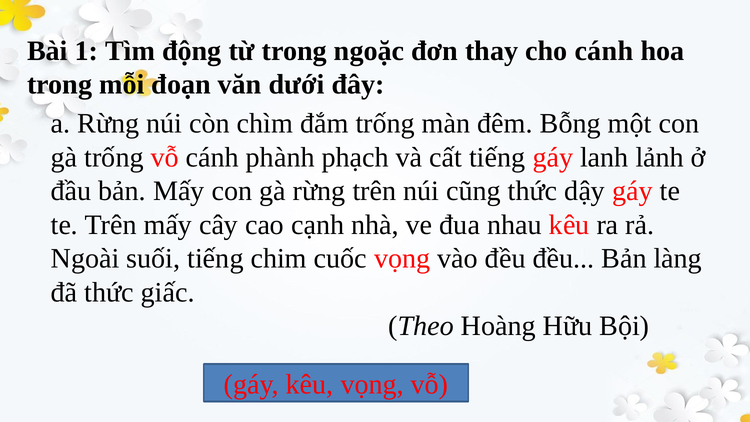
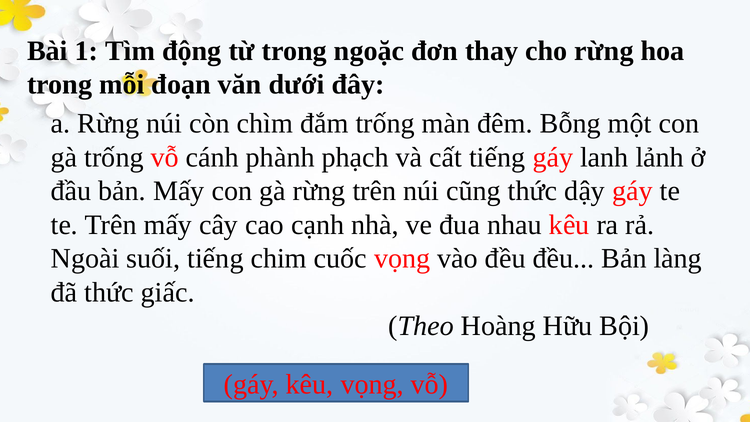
cho cánh: cánh -> rừng (604, 51)
